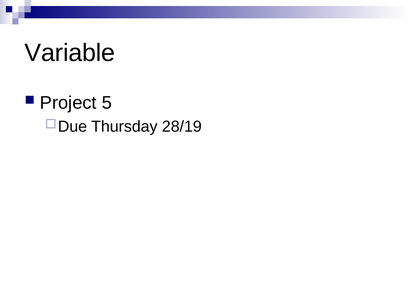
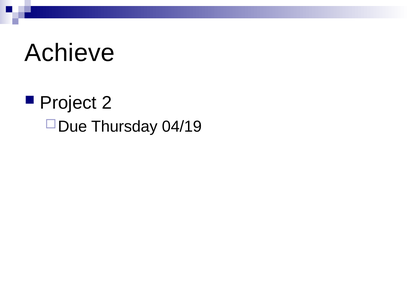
Variable: Variable -> Achieve (70, 53)
5: 5 -> 2 (107, 103)
28/19: 28/19 -> 04/19 (182, 127)
